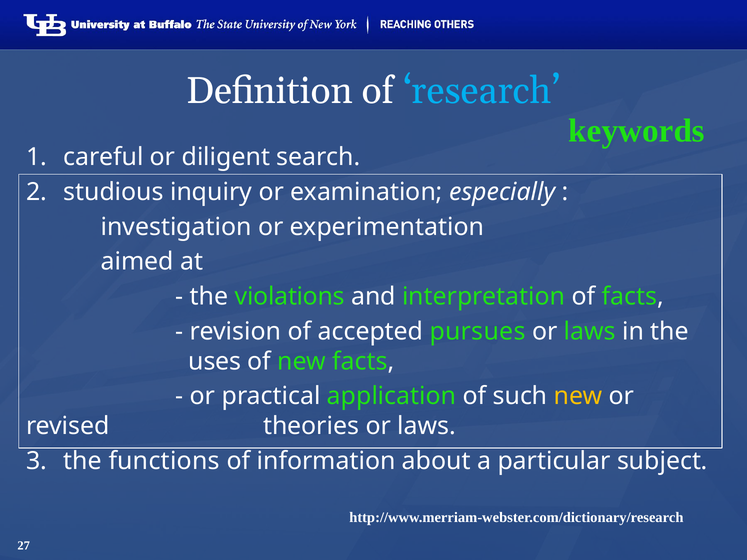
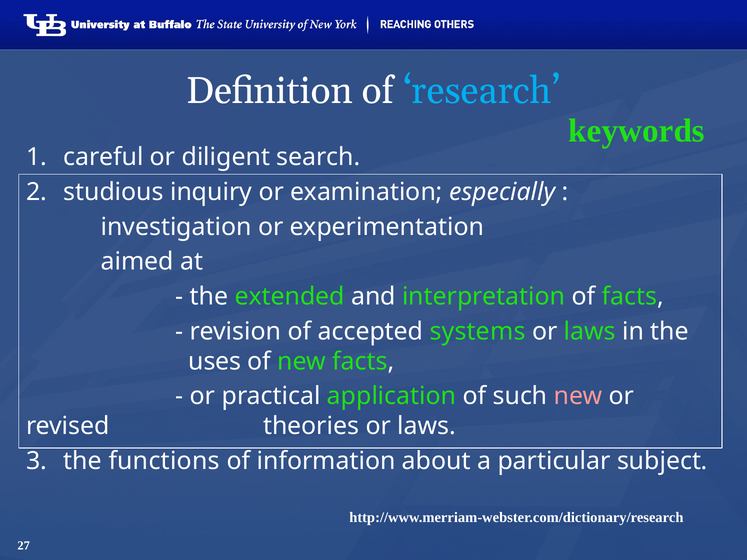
violations: violations -> extended (290, 297)
pursues: pursues -> systems (478, 332)
new colour: yellow -> pink (578, 396)
